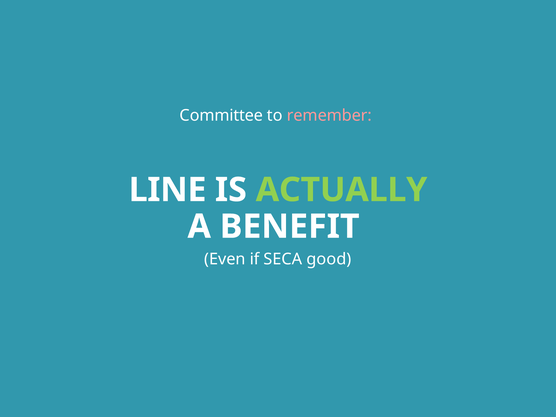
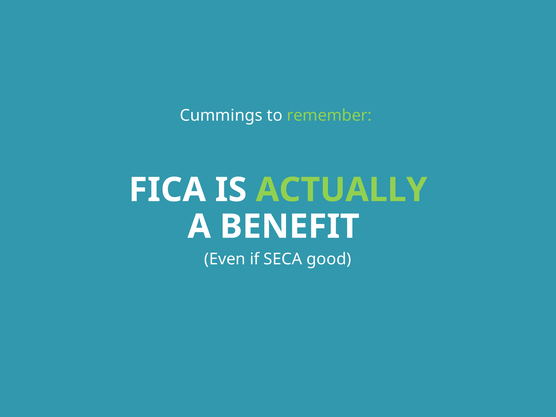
Committee: Committee -> Cummings (221, 116)
remember colour: pink -> light green (329, 116)
LINE: LINE -> FICA (167, 190)
